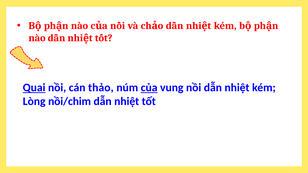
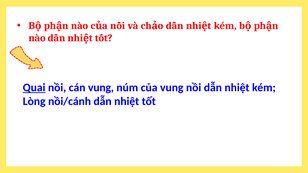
cán thảo: thảo -> vung (101, 88)
của underline: present -> none (149, 88)
nồi/chim: nồi/chim -> nồi/cánh (70, 102)
